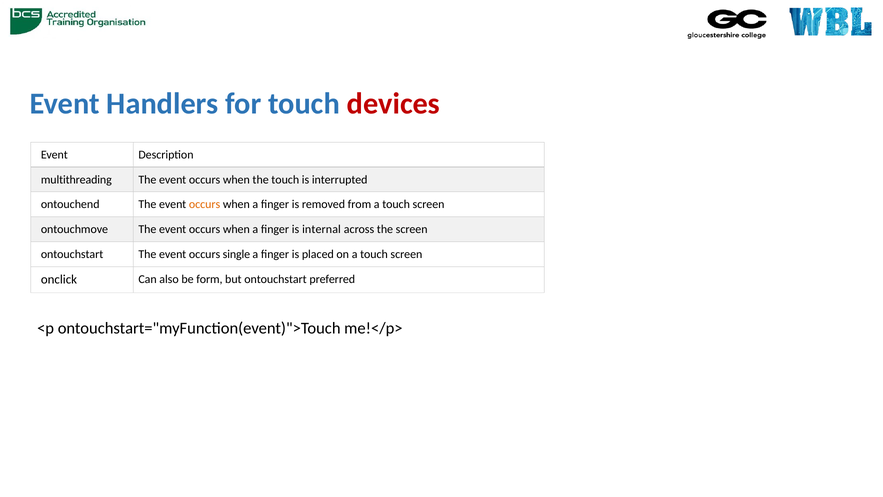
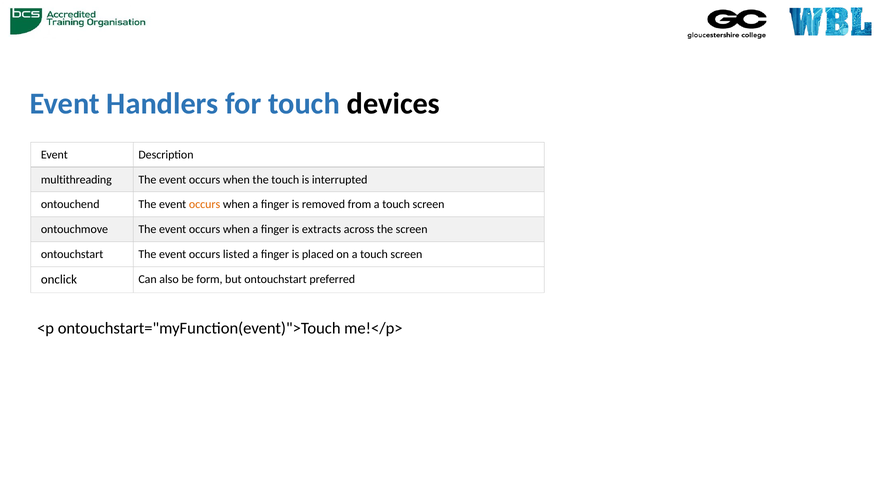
devices colour: red -> black (393, 104)
internal: internal -> extracts (322, 229)
single: single -> listed (236, 254)
